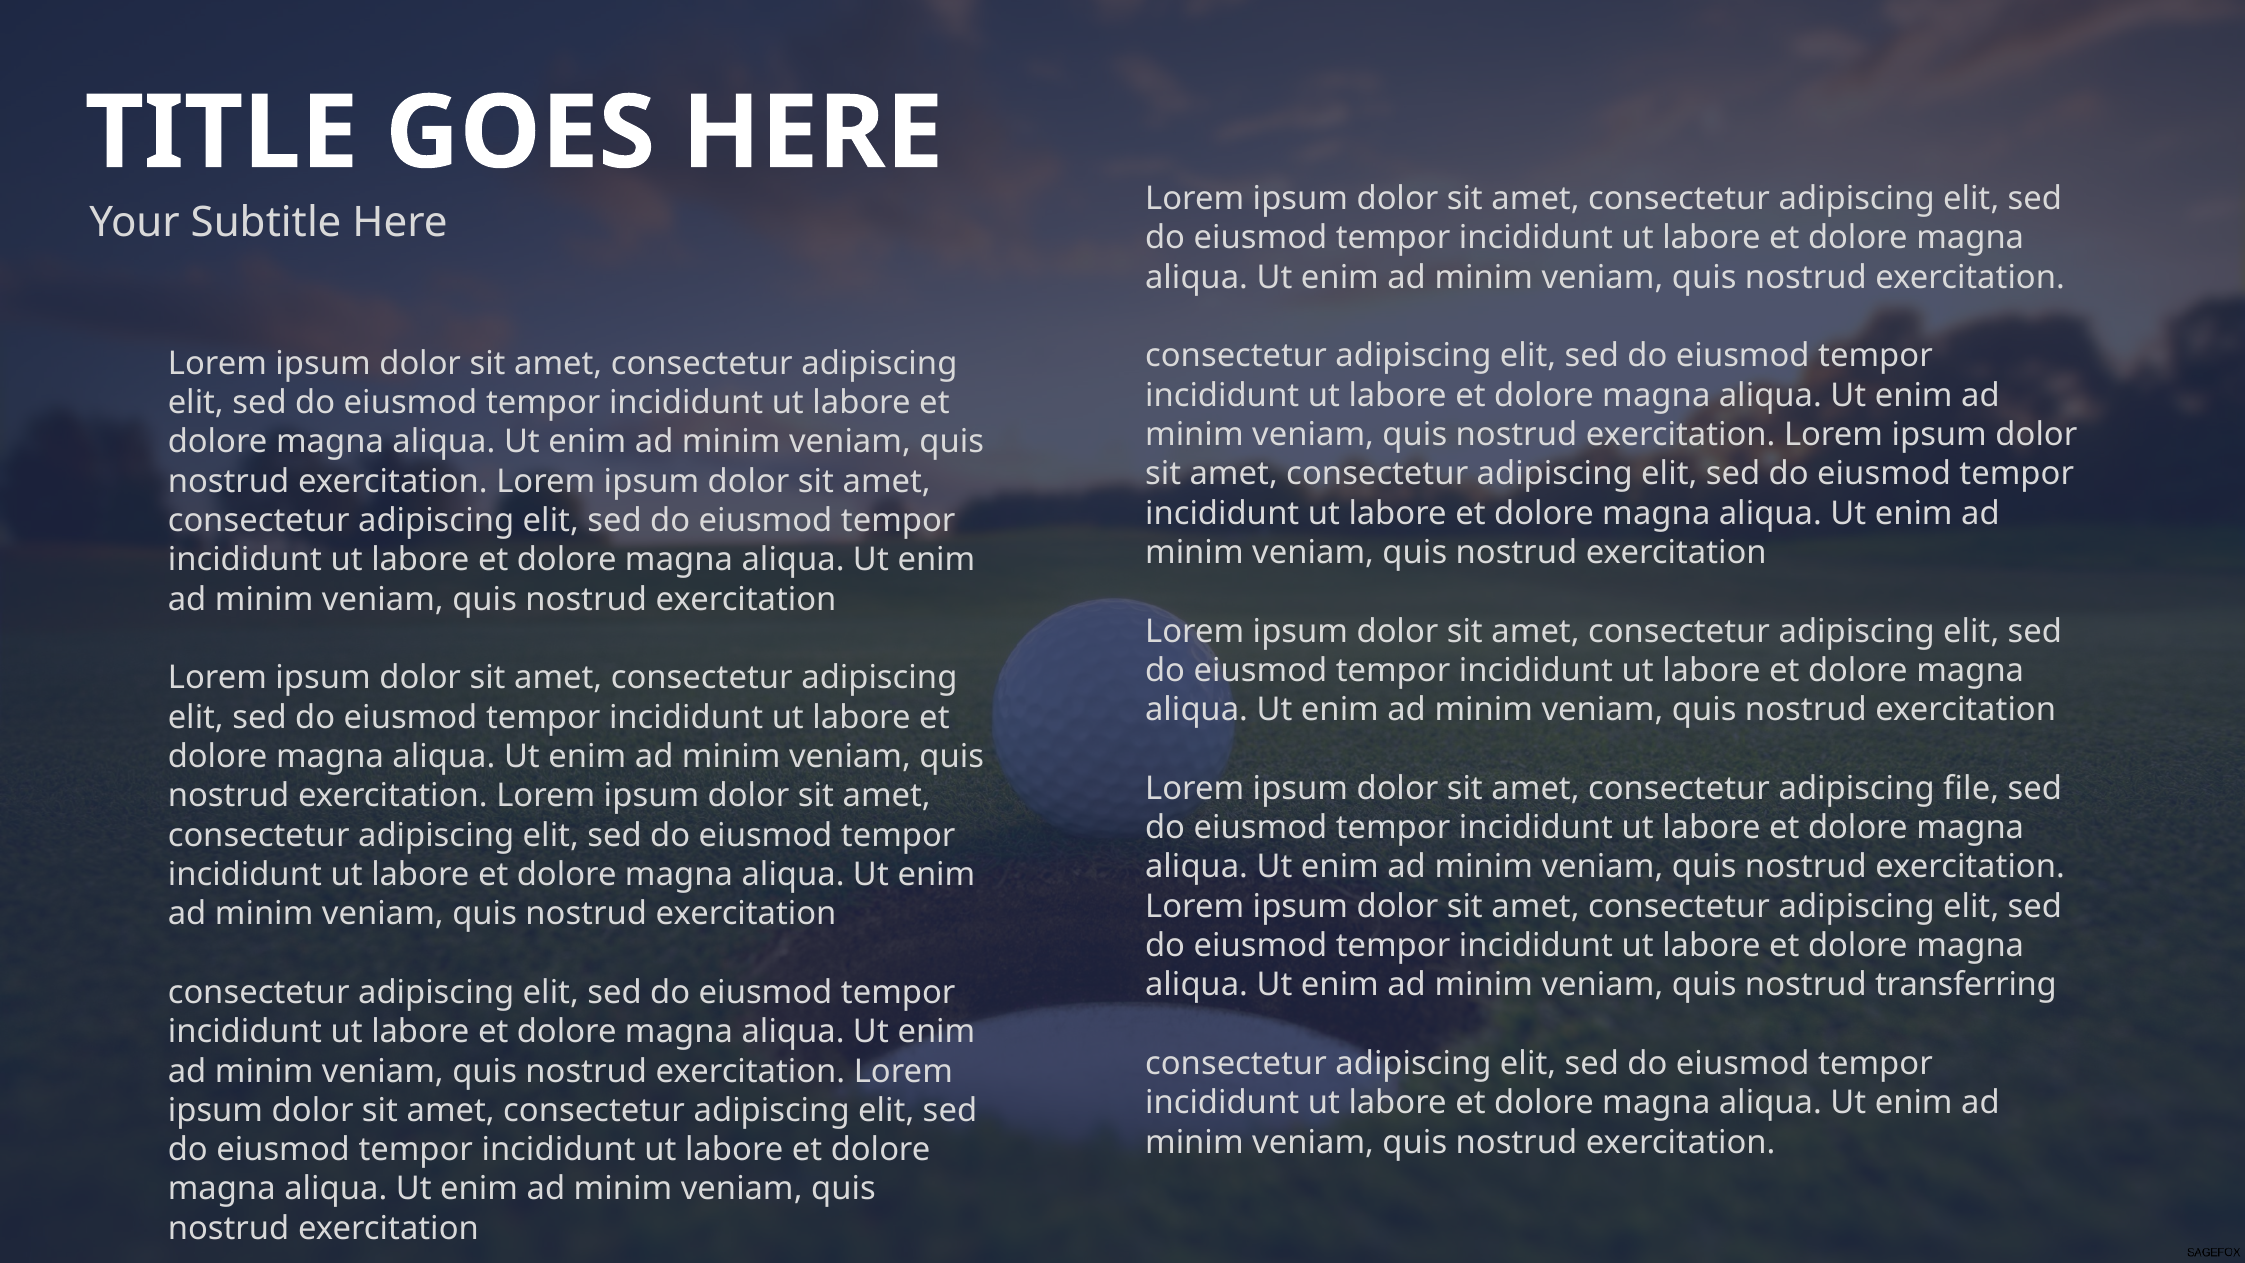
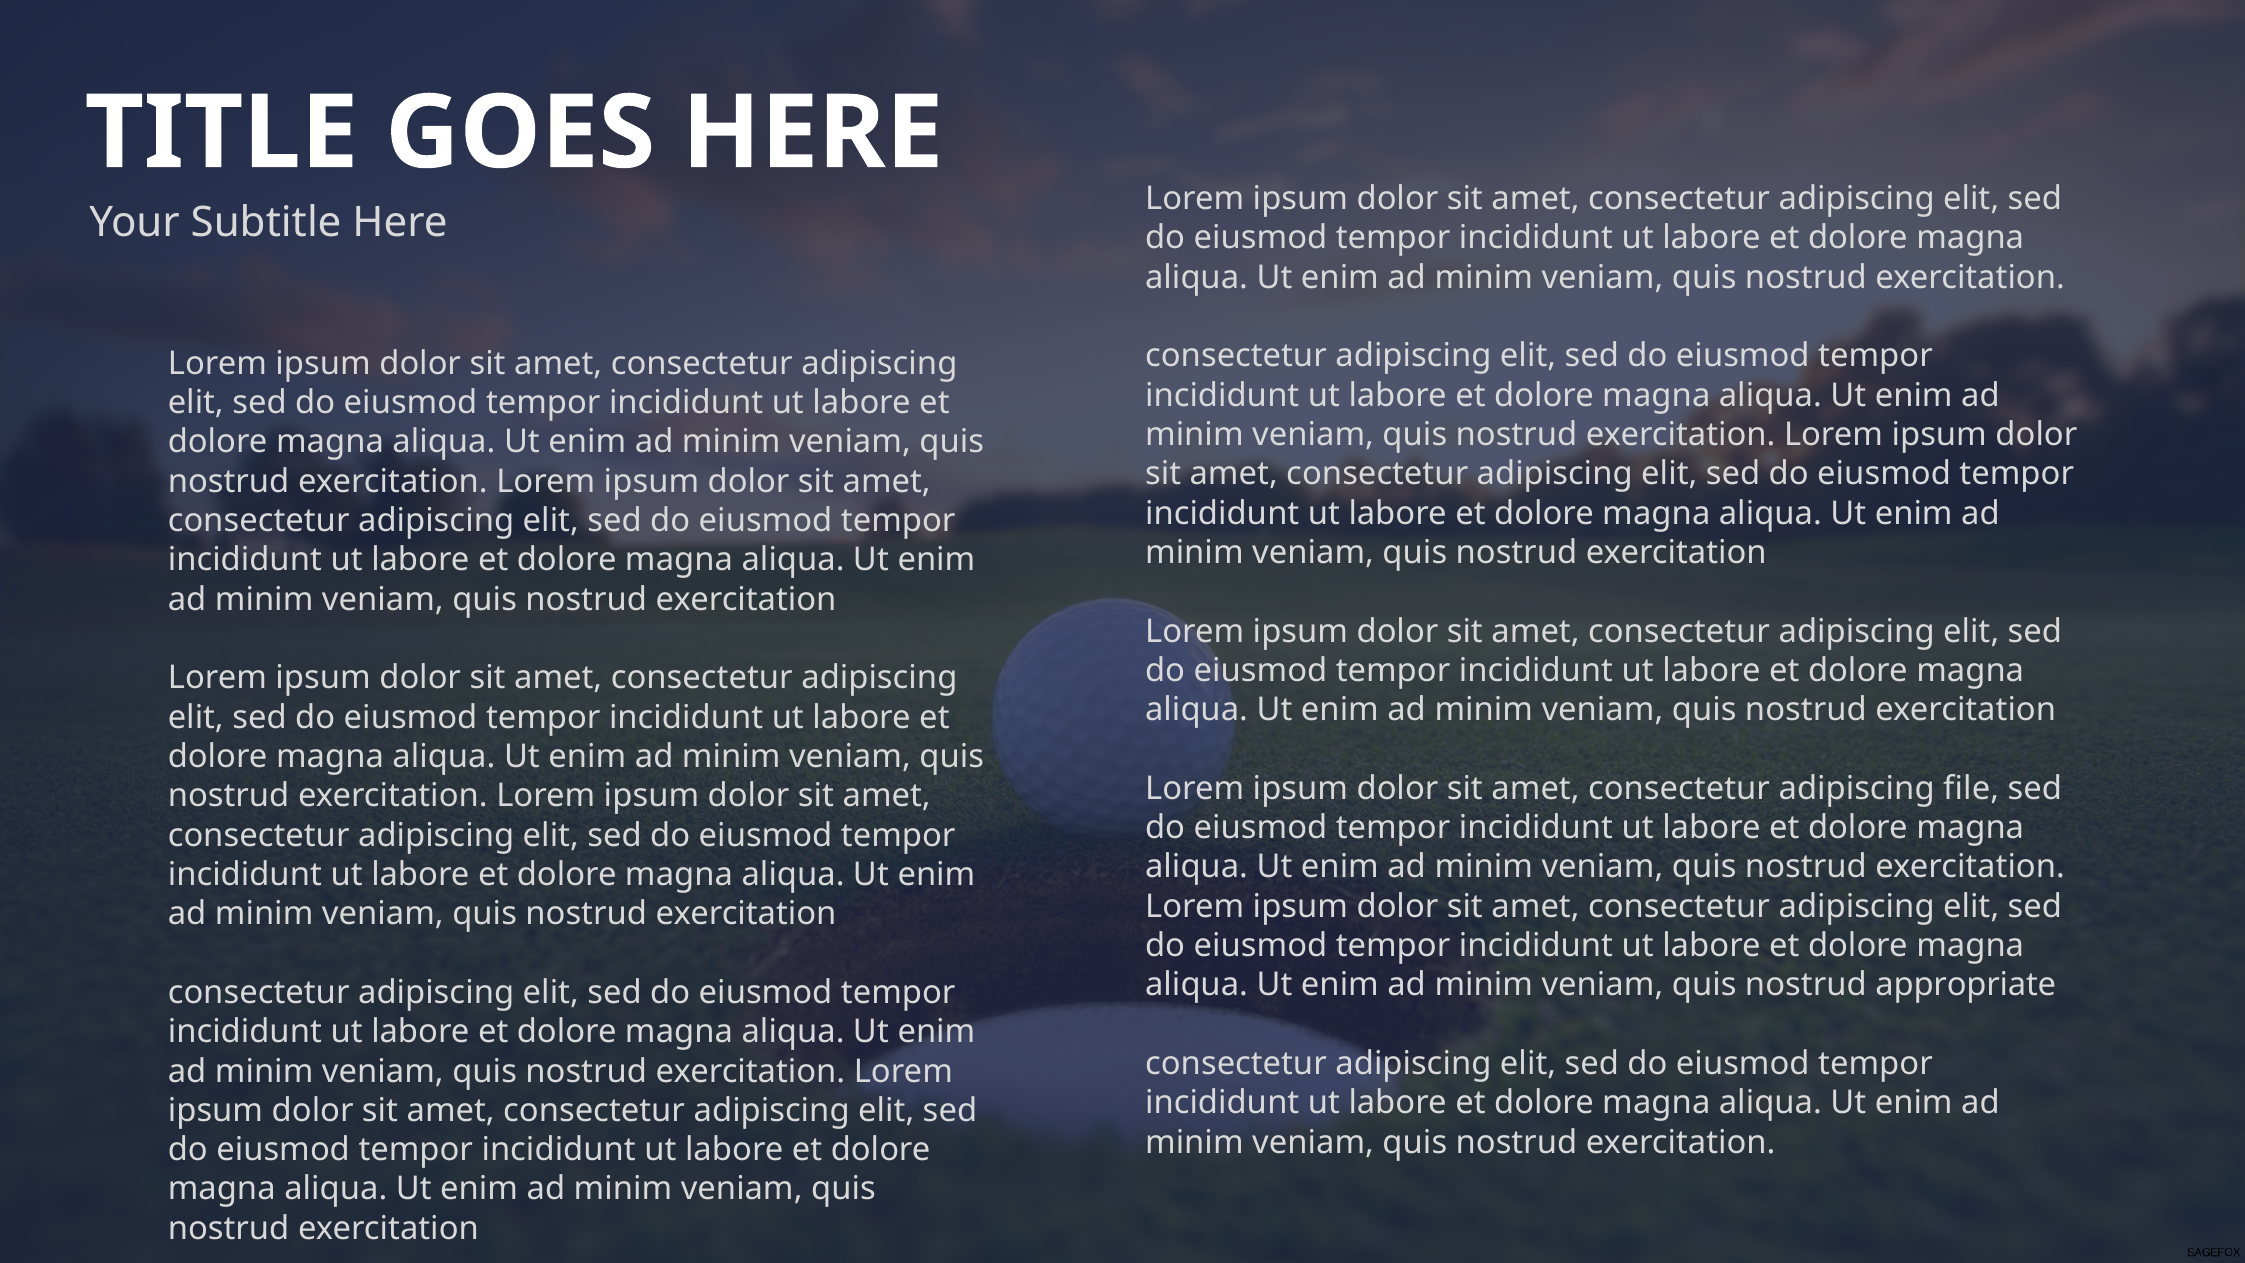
transferring: transferring -> appropriate (1966, 985)
